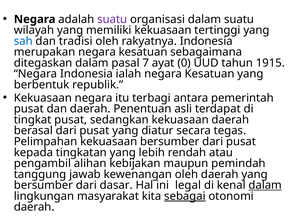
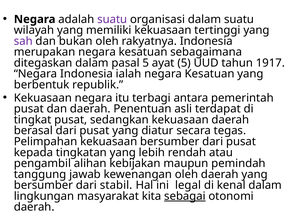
sah colour: blue -> purple (23, 41)
tradisi: tradisi -> bukan (76, 41)
pasal 7: 7 -> 5 (146, 63)
ayat 0: 0 -> 5 (184, 63)
1915: 1915 -> 1917 (270, 63)
dasar: dasar -> stabil (116, 185)
dalam underline: present -> none (265, 185)
